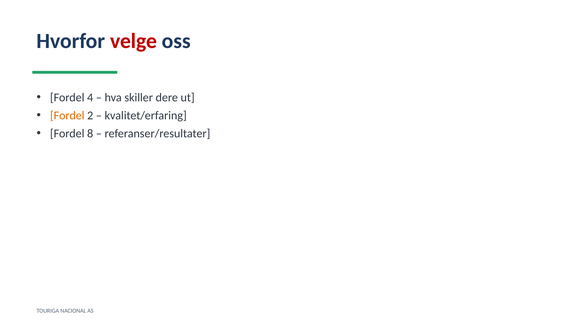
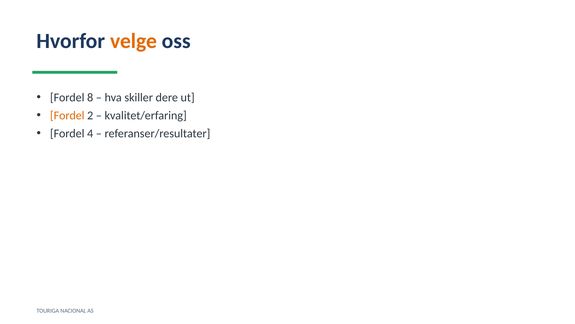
velge colour: red -> orange (134, 41)
4: 4 -> 8 (90, 97)
8: 8 -> 4 (90, 133)
